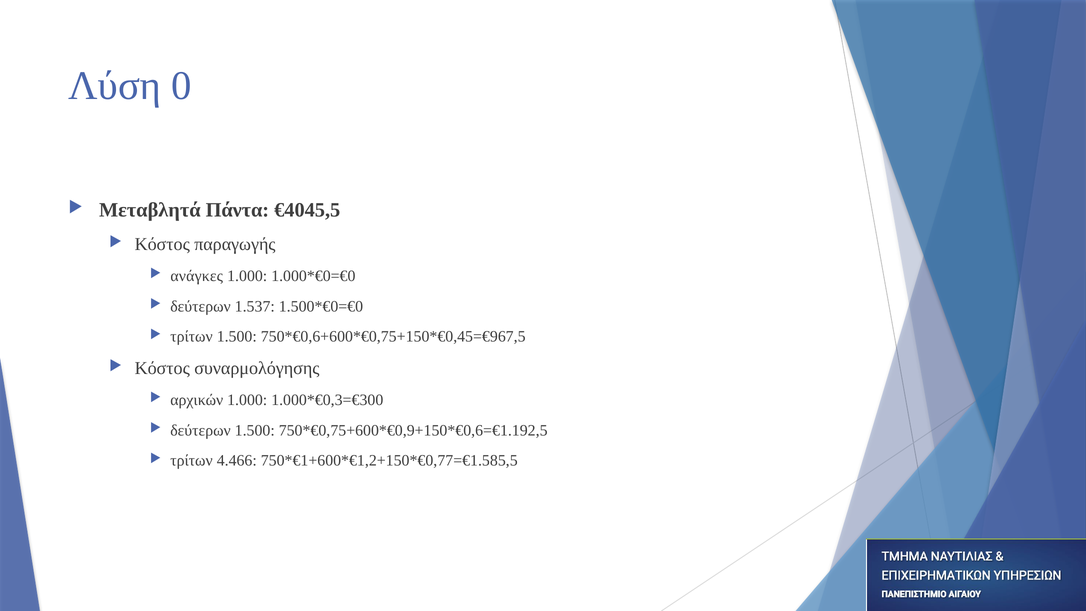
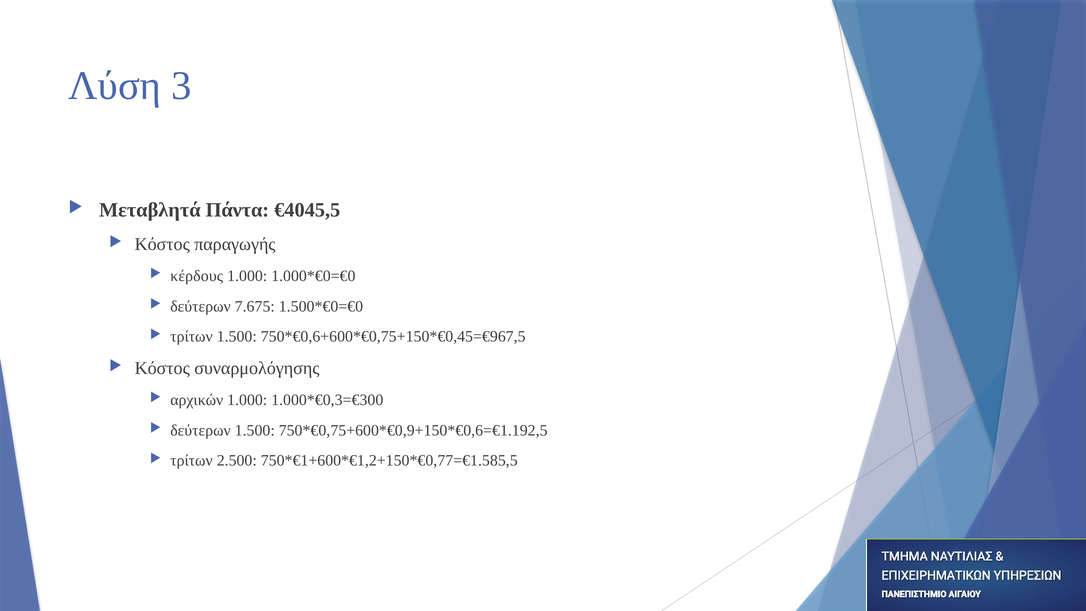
0: 0 -> 3 (182, 86)
ανάγκες: ανάγκες -> κέρδους (197, 276)
1.537: 1.537 -> 7.675 (255, 306)
4.466: 4.466 -> 2.500 (237, 461)
